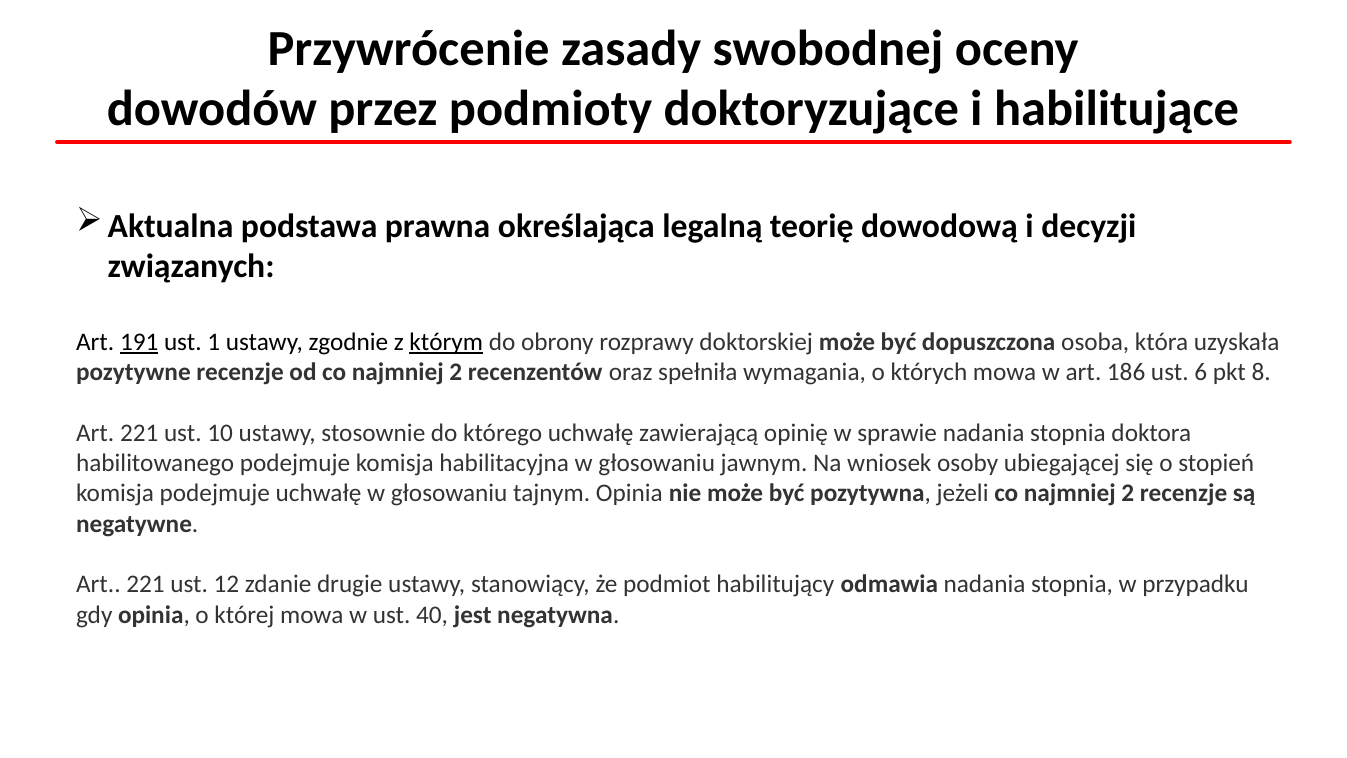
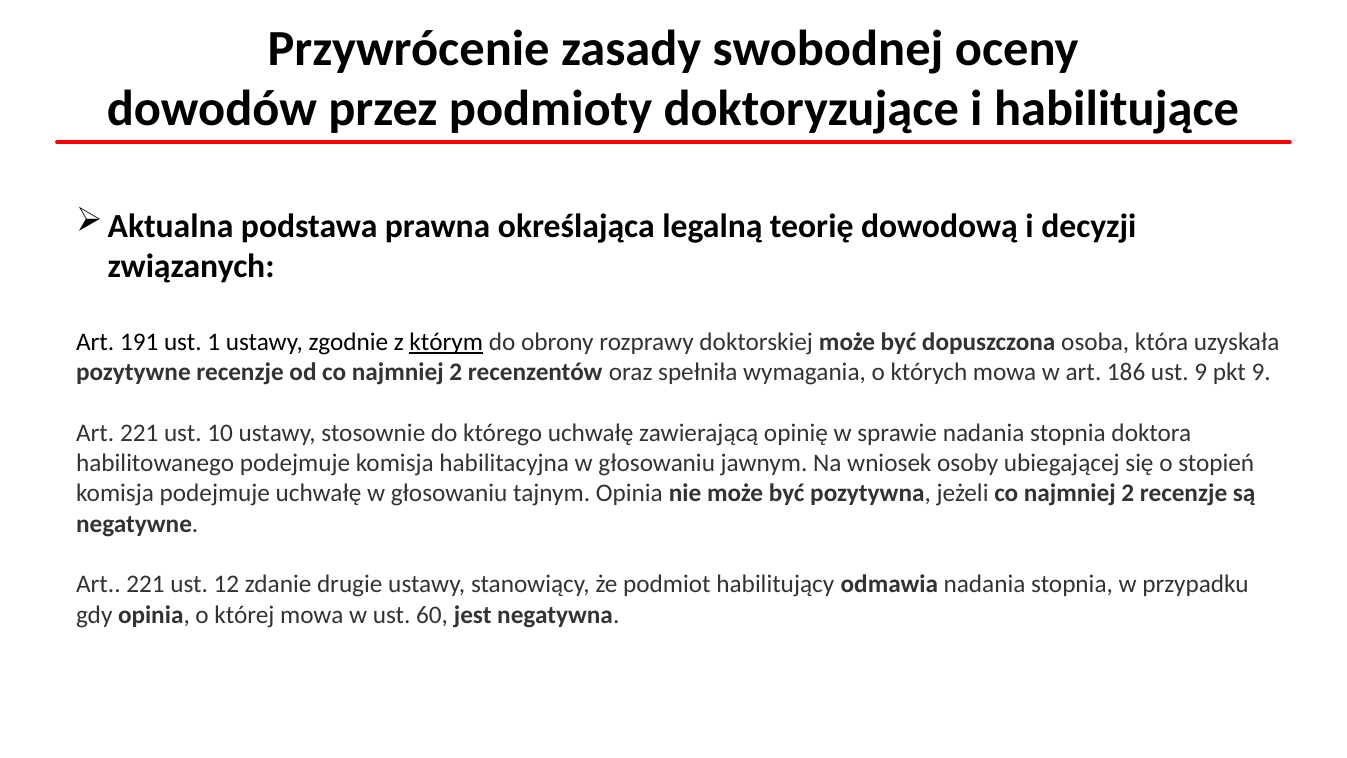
191 underline: present -> none (139, 342)
ust 6: 6 -> 9 (1201, 372)
pkt 8: 8 -> 9 (1261, 372)
40: 40 -> 60 (432, 615)
